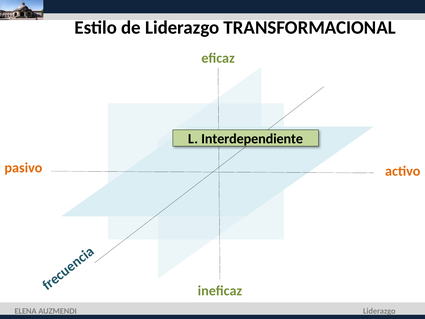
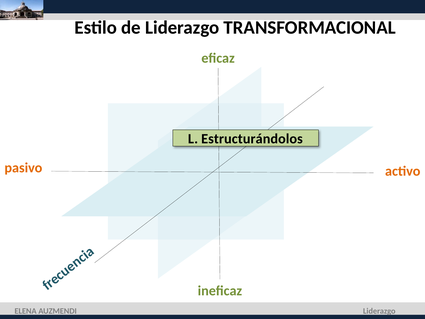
Interdependiente: Interdependiente -> Estructurándolos (252, 139)
